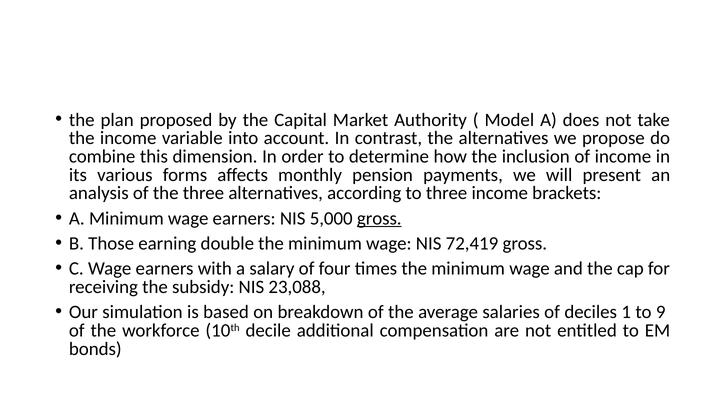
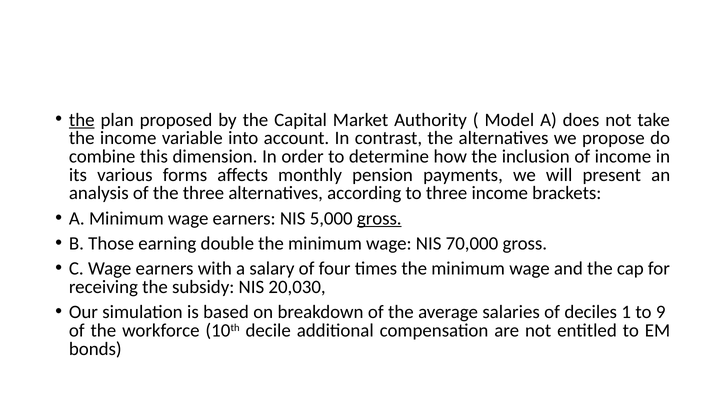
the underline: none -> present (82, 120)
72,419: 72,419 -> 70,000 (472, 244)
23,088: 23,088 -> 20,030 (297, 287)
